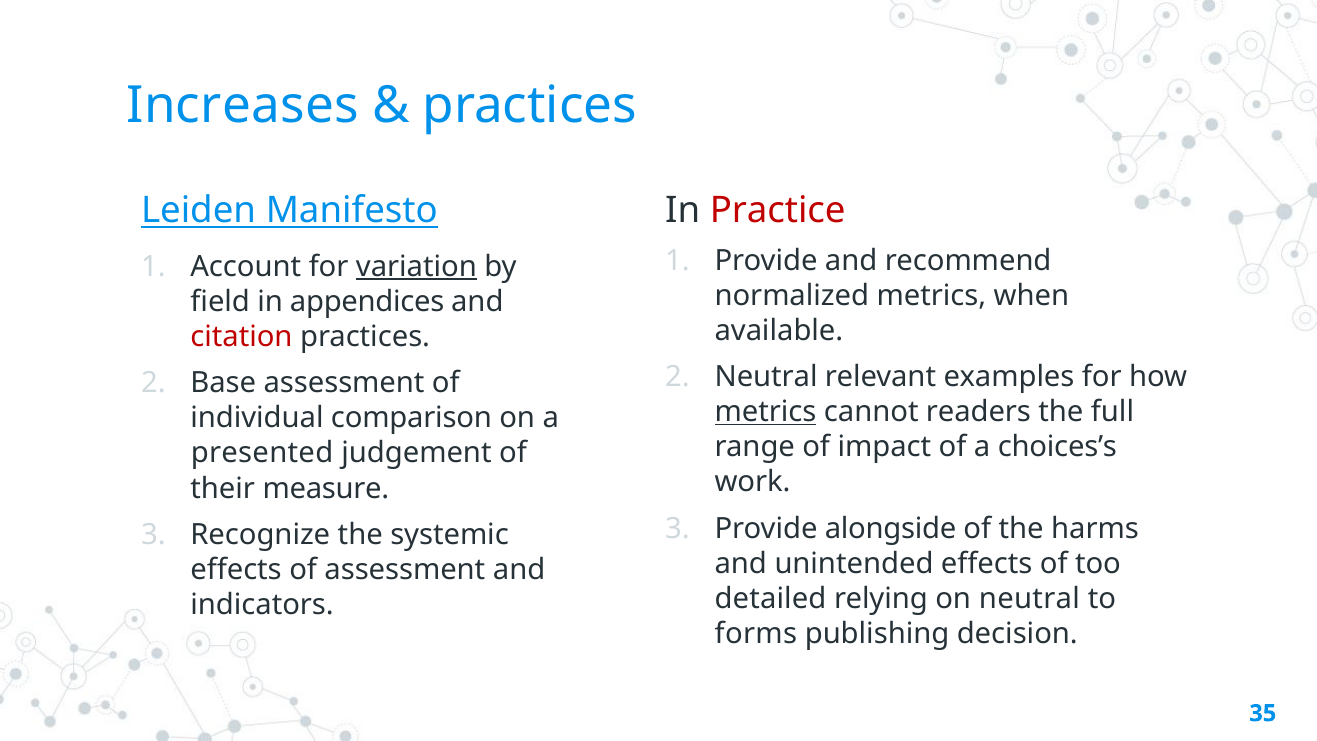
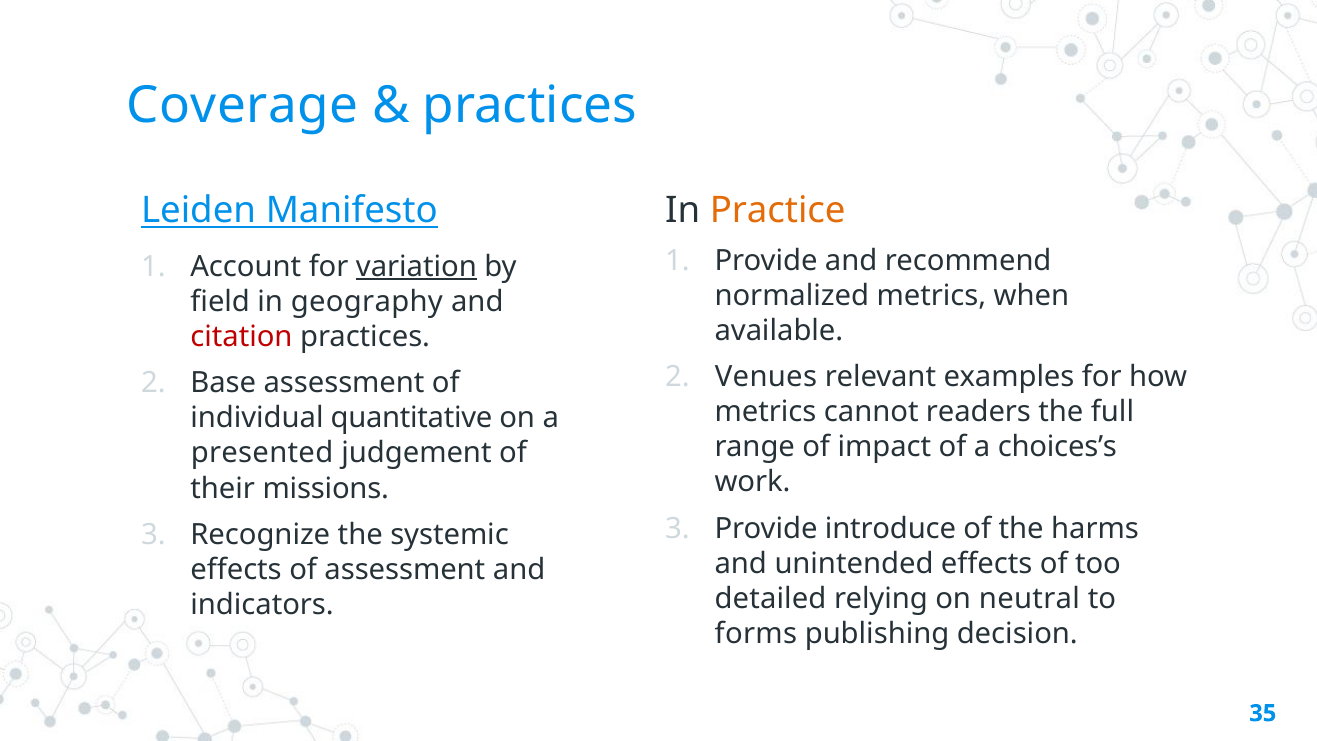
Increases: Increases -> Coverage (242, 105)
Practice colour: red -> orange (778, 211)
appendices: appendices -> geography (367, 302)
Neutral: Neutral -> Venues (766, 377)
metrics underline: present -> none (766, 412)
comparison: comparison -> quantitative (411, 418)
measure: measure -> missions (326, 488)
alongside: alongside -> introduce (890, 528)
